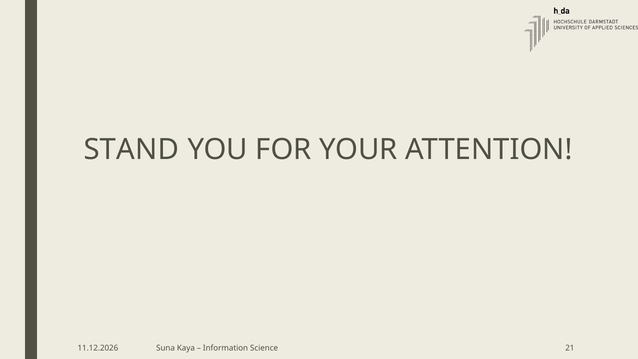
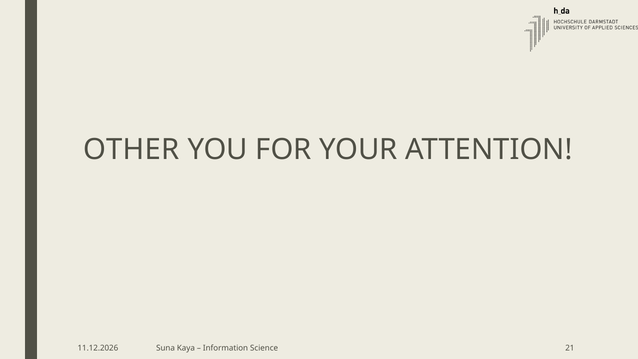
STAND: STAND -> OTHER (131, 149)
